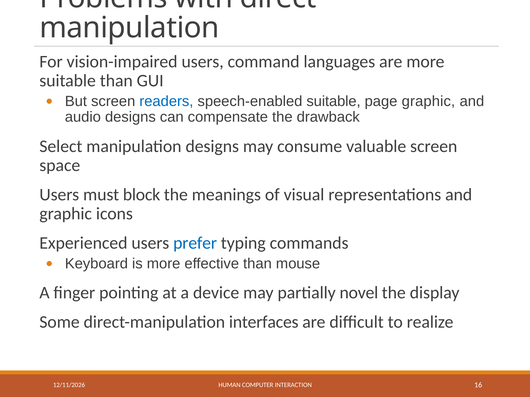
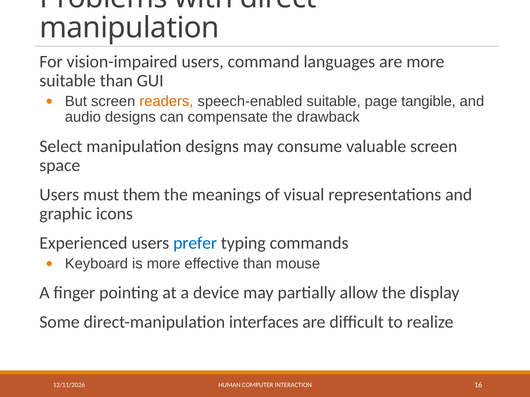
readers colour: blue -> orange (166, 101)
page graphic: graphic -> tangible (429, 101)
block: block -> them (142, 195)
novel: novel -> allow (359, 293)
